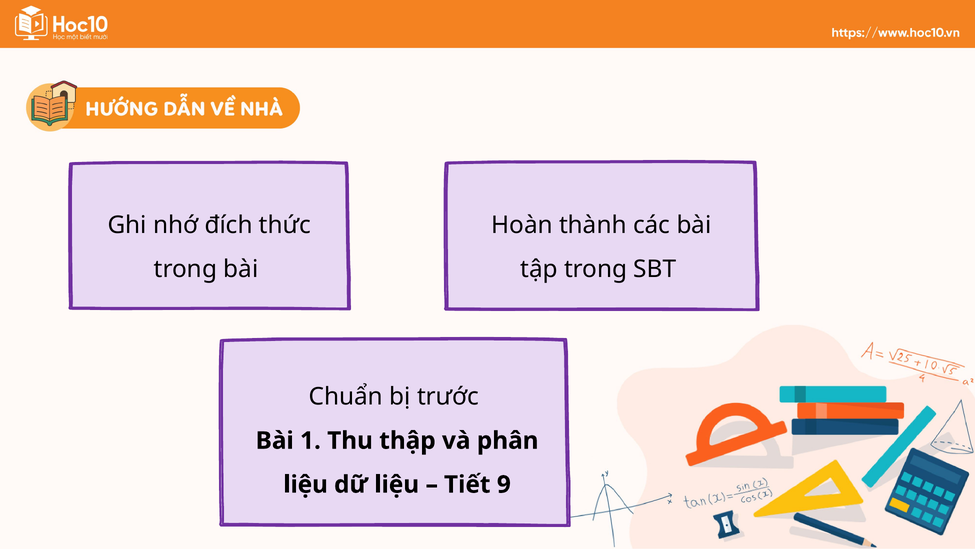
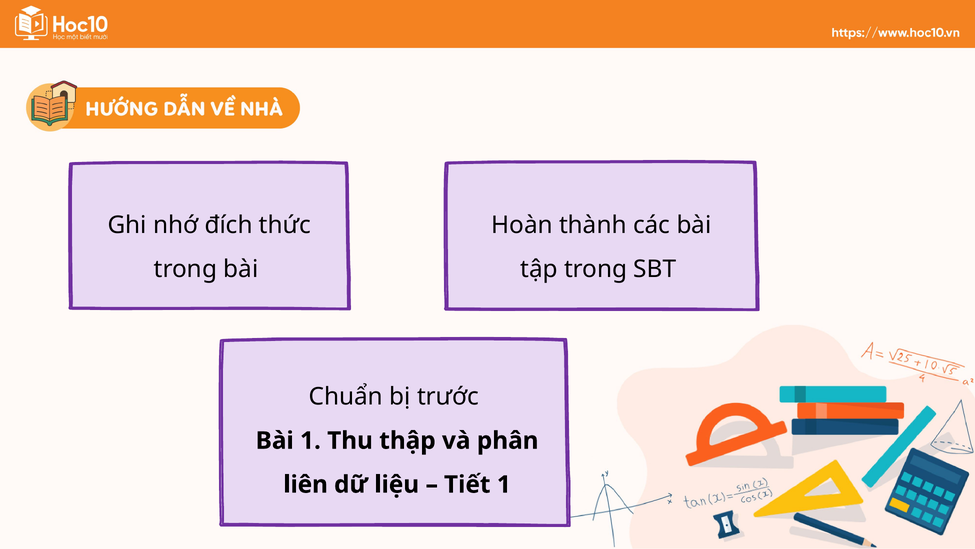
liệu: liệu -> liên (306, 484)
Tiết 9: 9 -> 1 (504, 484)
